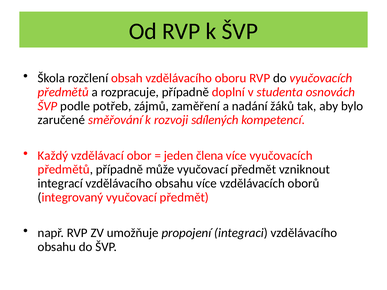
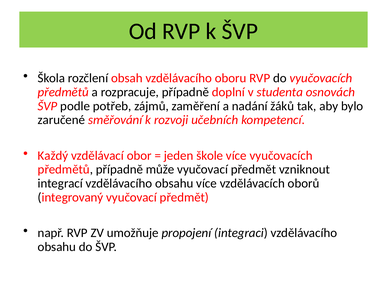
sdílených: sdílených -> učebních (215, 120)
člena: člena -> škole (210, 156)
